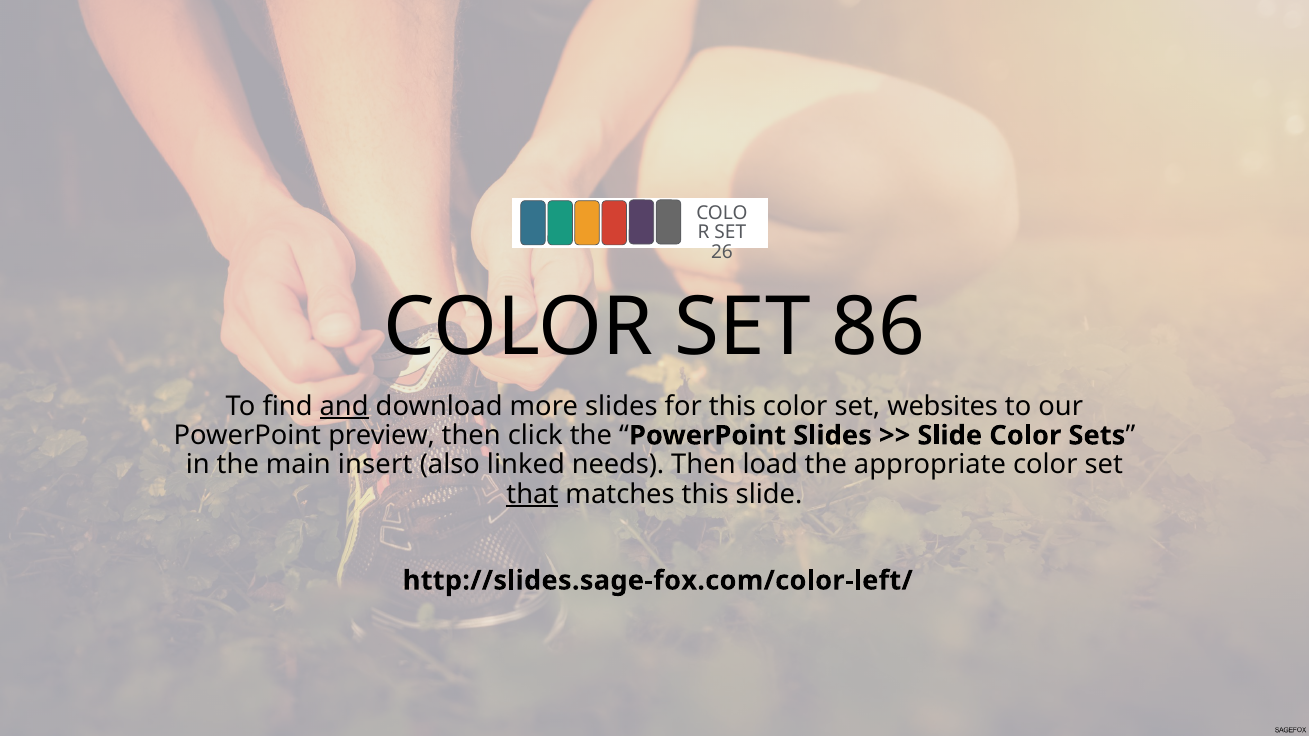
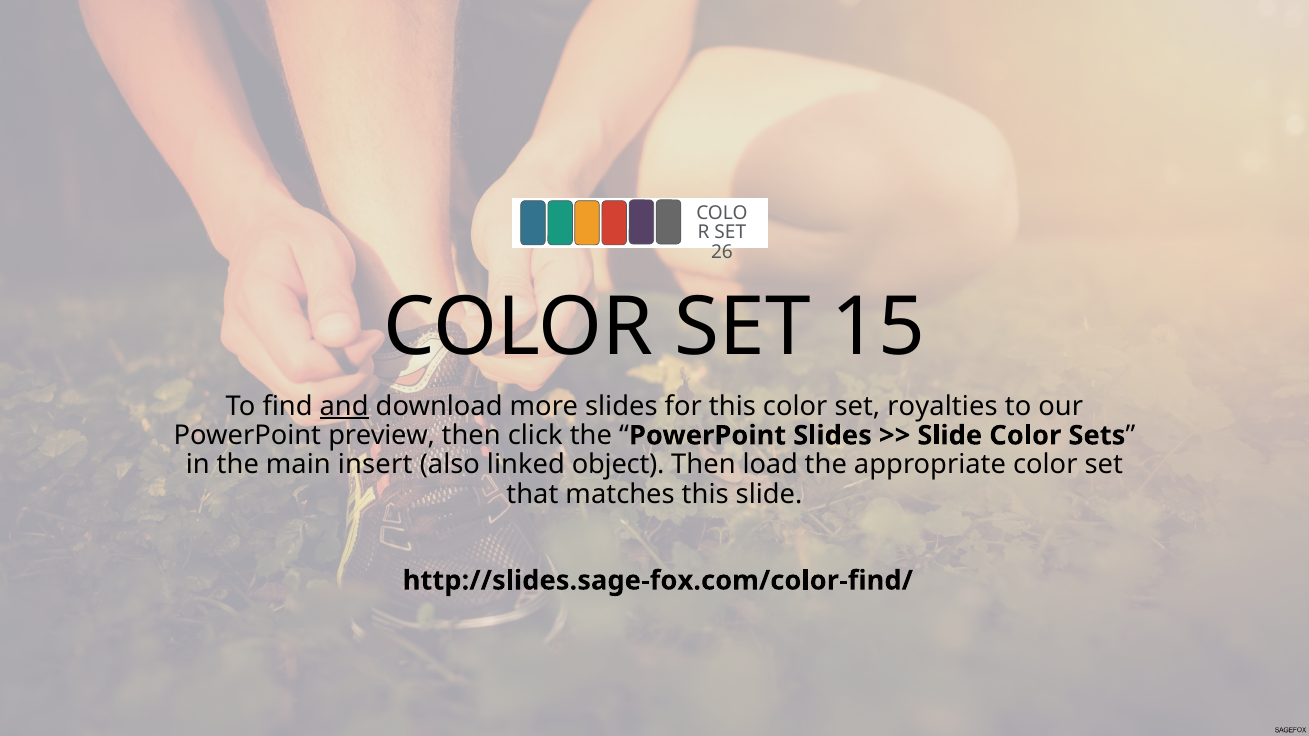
86: 86 -> 15 (879, 327)
websites: websites -> royalties (942, 406)
needs: needs -> object (618, 465)
that underline: present -> none (532, 495)
http://slides.sage-fox.com/color-left/: http://slides.sage-fox.com/color-left/ -> http://slides.sage-fox.com/color-find/ (658, 581)
